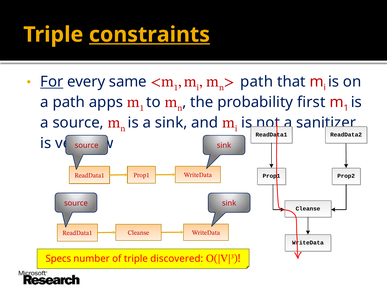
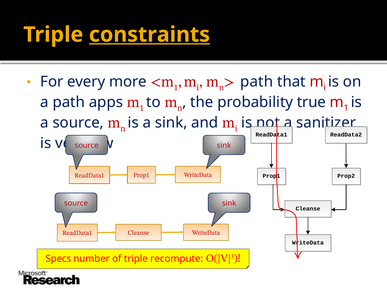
For underline: present -> none (52, 82)
same: same -> more (128, 82)
first: first -> true (311, 102)
discovered: discovered -> recompute (177, 259)
